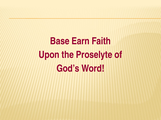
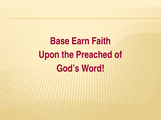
Proselyte: Proselyte -> Preached (94, 55)
